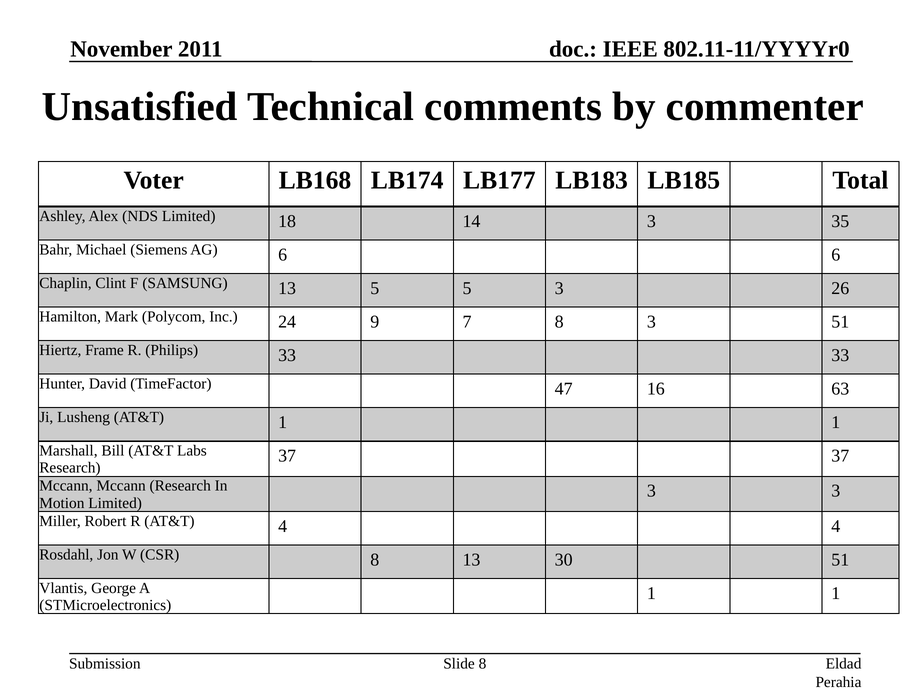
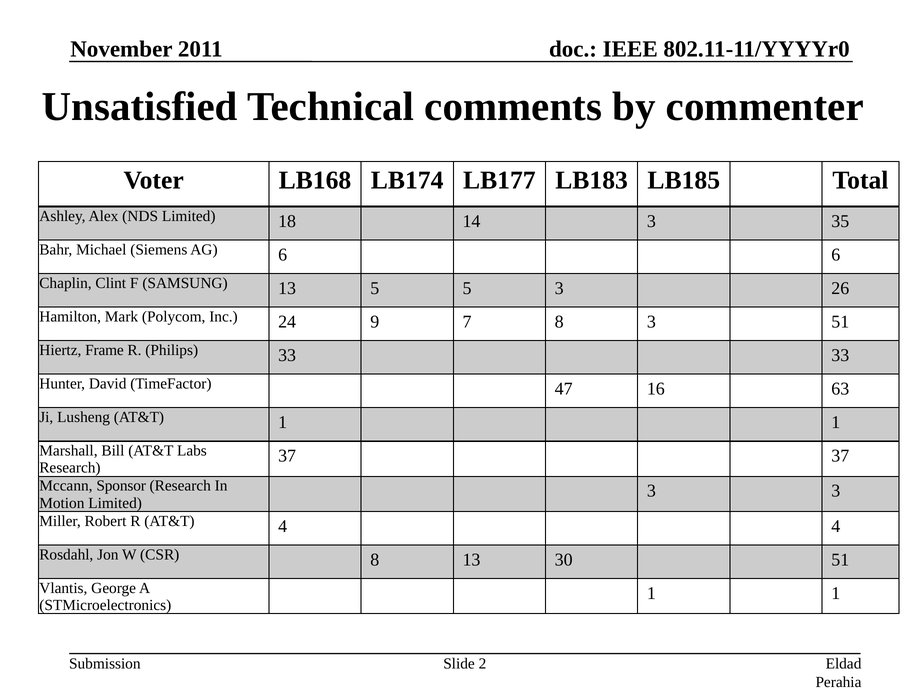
Mccann Mccann: Mccann -> Sponsor (121, 486)
Slide 8: 8 -> 2 (482, 663)
